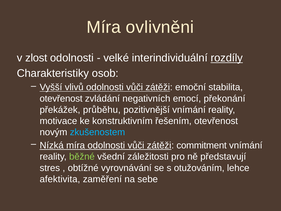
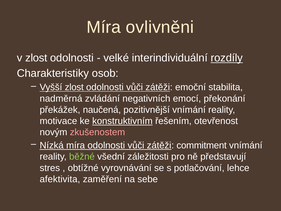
Vyšší vlivů: vlivů -> zlost (74, 87)
otevřenost: otevřenost -> nadměrná (61, 98)
průběhu: průběhu -> naučená (102, 110)
konstruktivním underline: none -> present (122, 121)
zkušenostem colour: light blue -> pink (97, 132)
otužováním: otužováním -> potlačování (199, 168)
